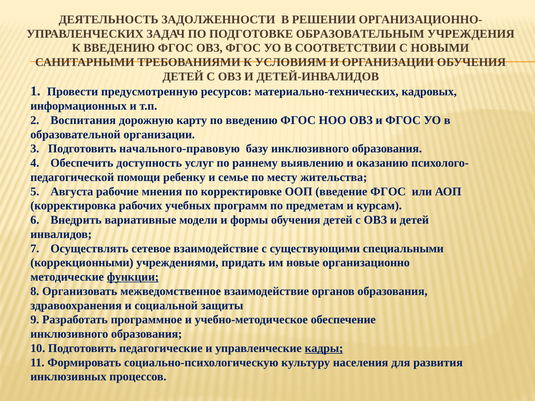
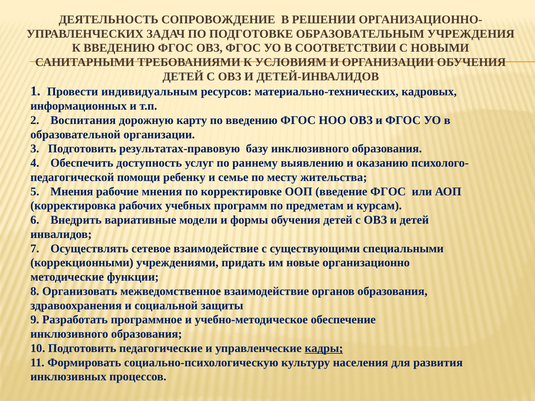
ЗАДОЛЖЕННОСТИ: ЗАДОЛЖЕННОСТИ -> СОПРОВОЖДЕНИЕ (218, 20)
предусмотренную: предусмотренную -> индивидуальным (149, 91)
начального-правовую: начального-правовую -> результатах-правовую (180, 149)
Августа: Августа -> Мнения (72, 192)
функции underline: present -> none (133, 277)
